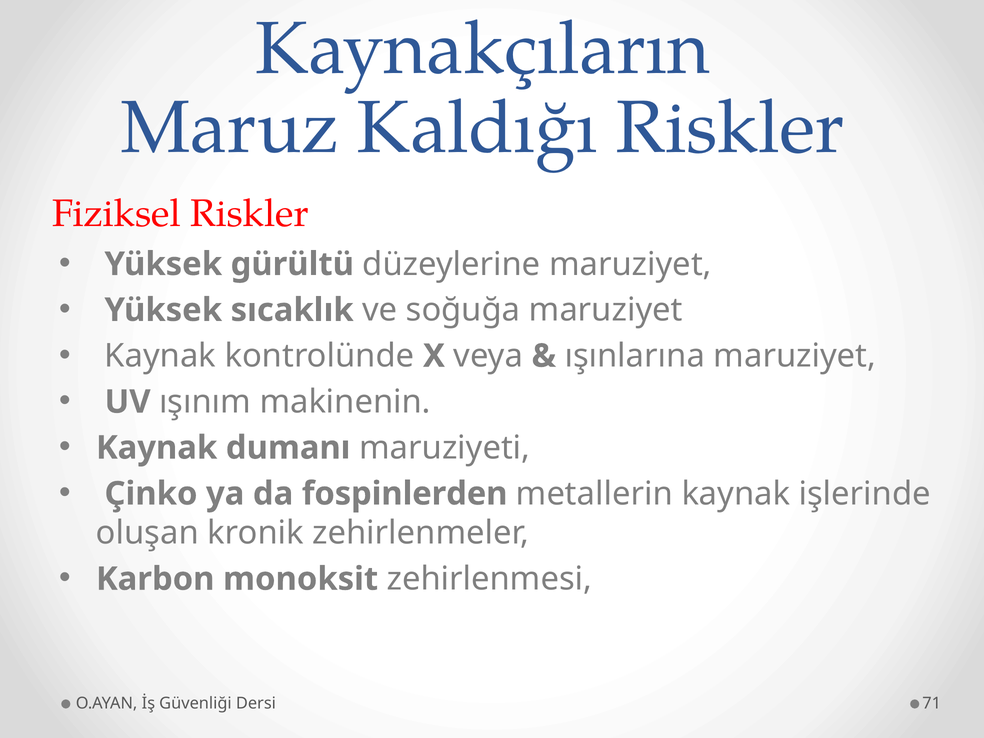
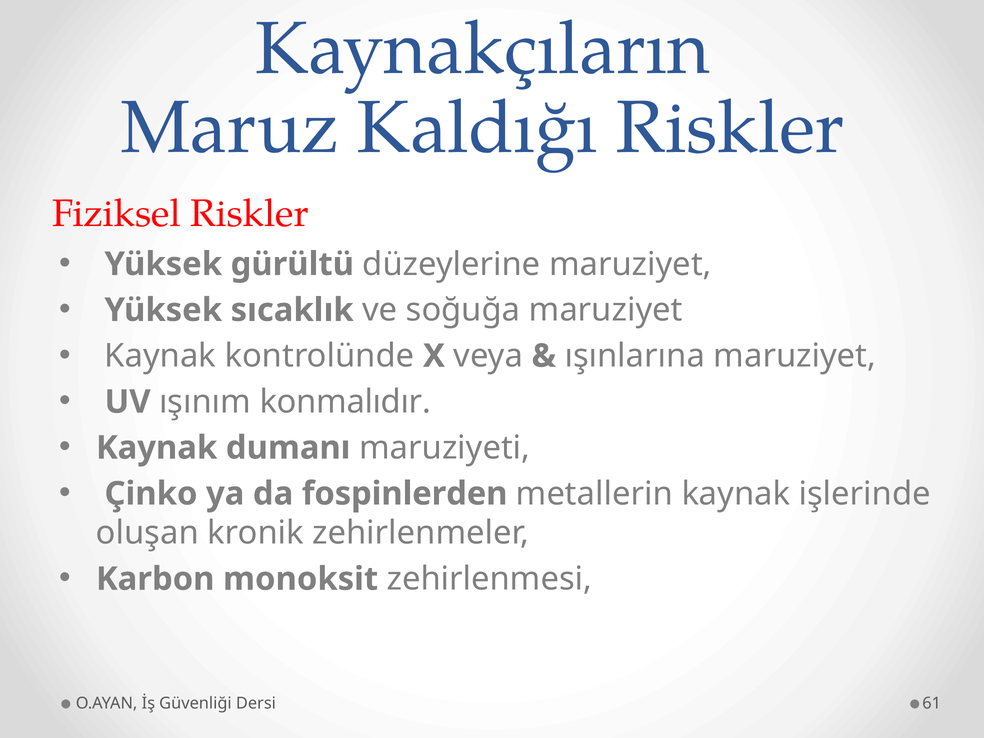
makinenin: makinenin -> konmalıdır (345, 402)
71: 71 -> 61 (932, 703)
